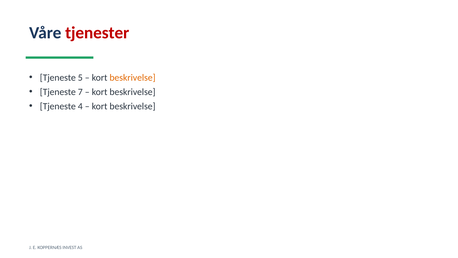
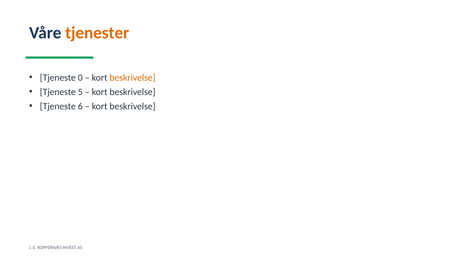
tjenester colour: red -> orange (97, 33)
5: 5 -> 0 (80, 78)
7: 7 -> 5 (80, 92)
4: 4 -> 6 (80, 106)
